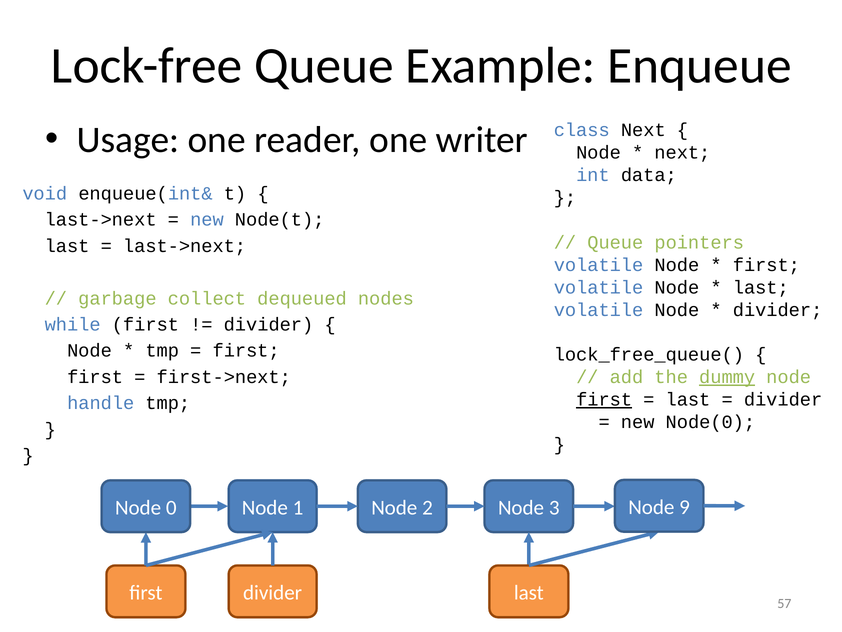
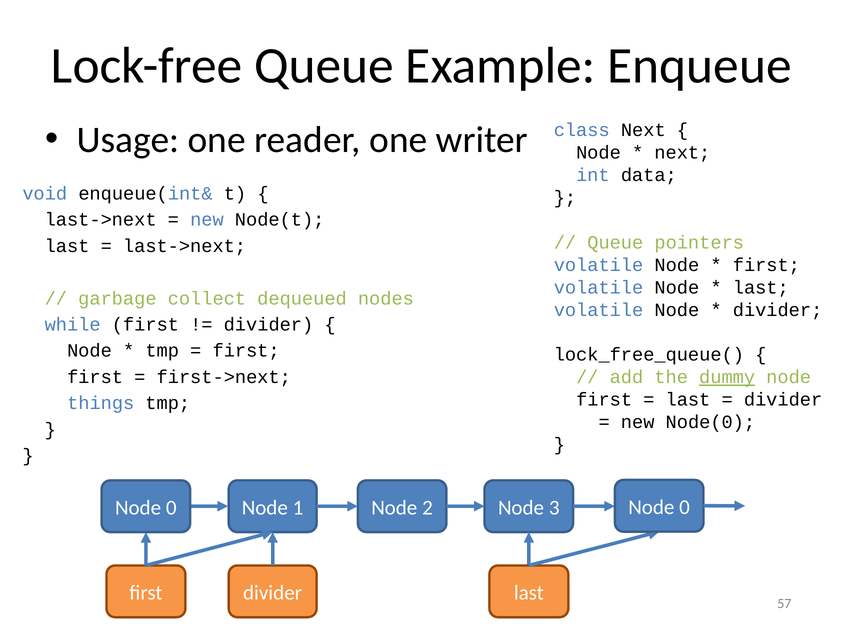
first underline: present -> none (604, 399)
handle: handle -> things (101, 403)
0 Node 9: 9 -> 0 (685, 507)
